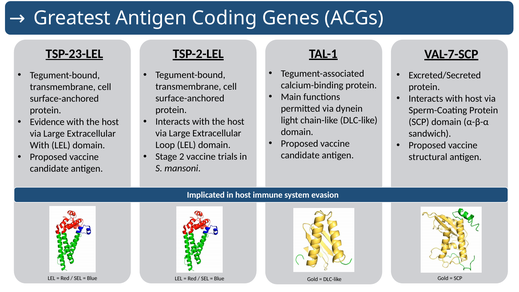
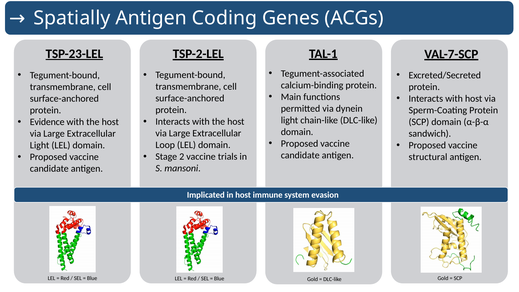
Greatest: Greatest -> Spatially (72, 18)
With: With -> Light (40, 145)
